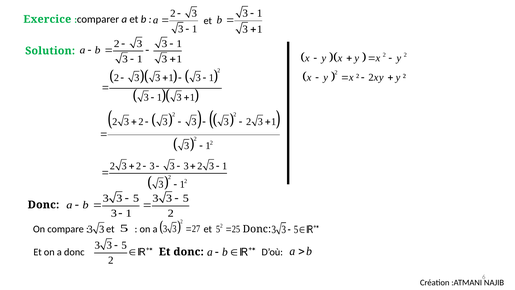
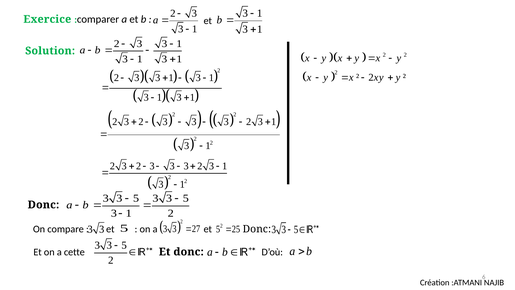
a donc: donc -> cette (74, 252)
